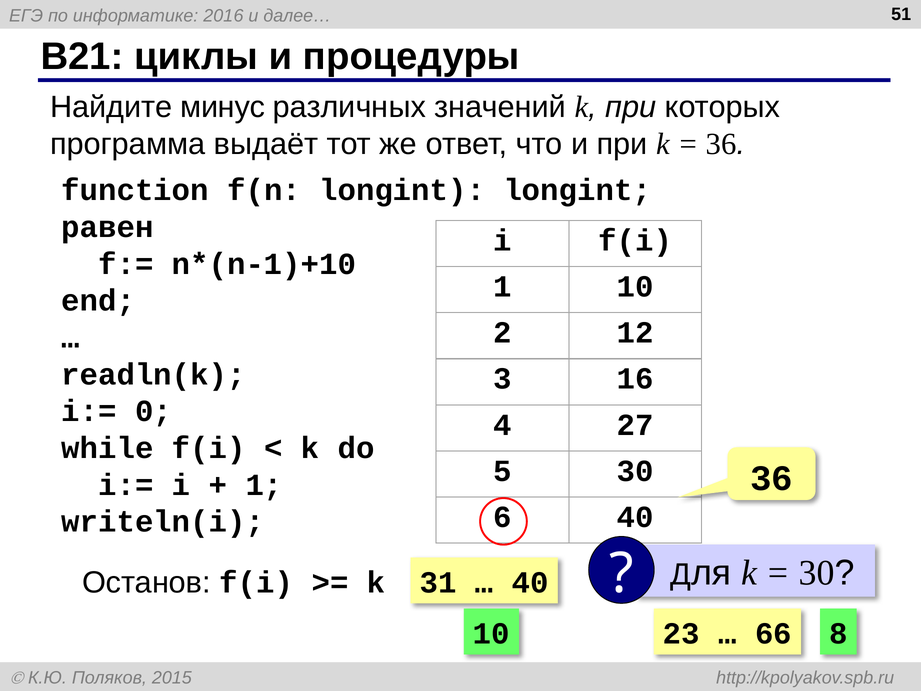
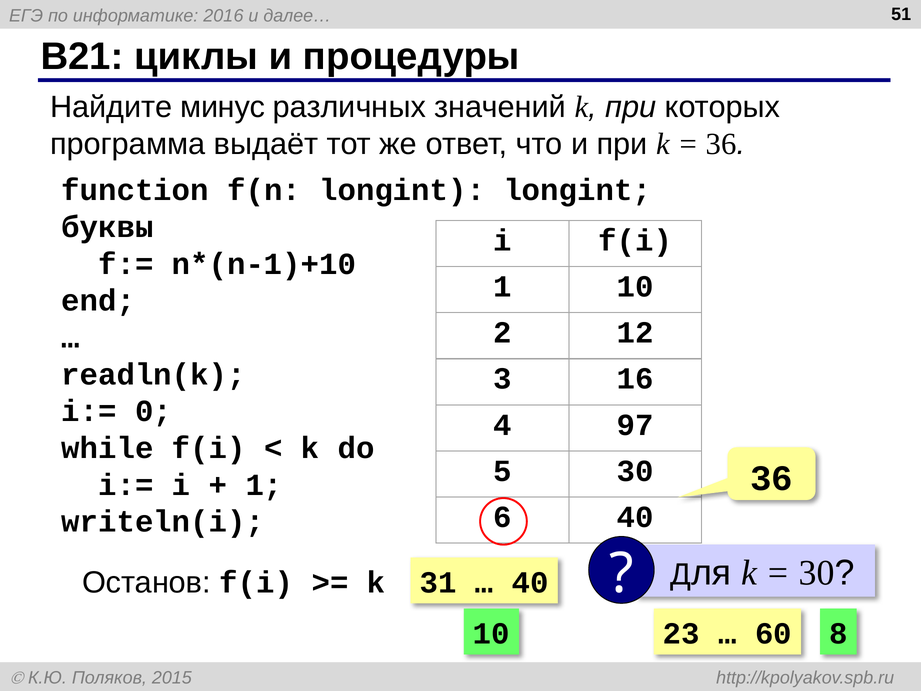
равен: равен -> буквы (107, 227)
27: 27 -> 97 (635, 425)
66: 66 -> 60 (773, 633)
